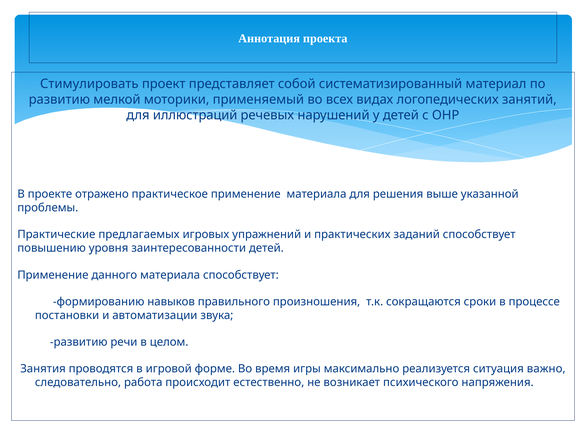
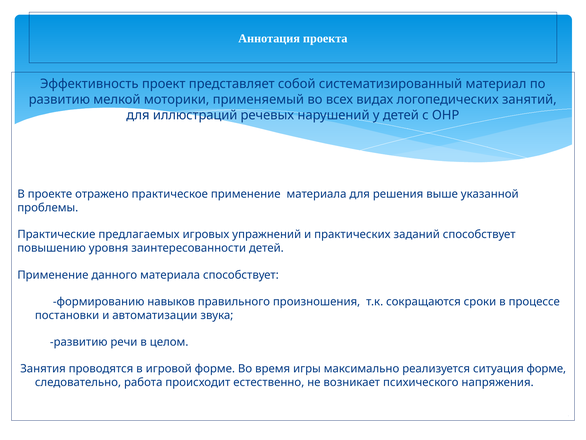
Стимулировать: Стимулировать -> Эффективность (89, 84)
ситуация важно: важно -> форме (546, 368)
